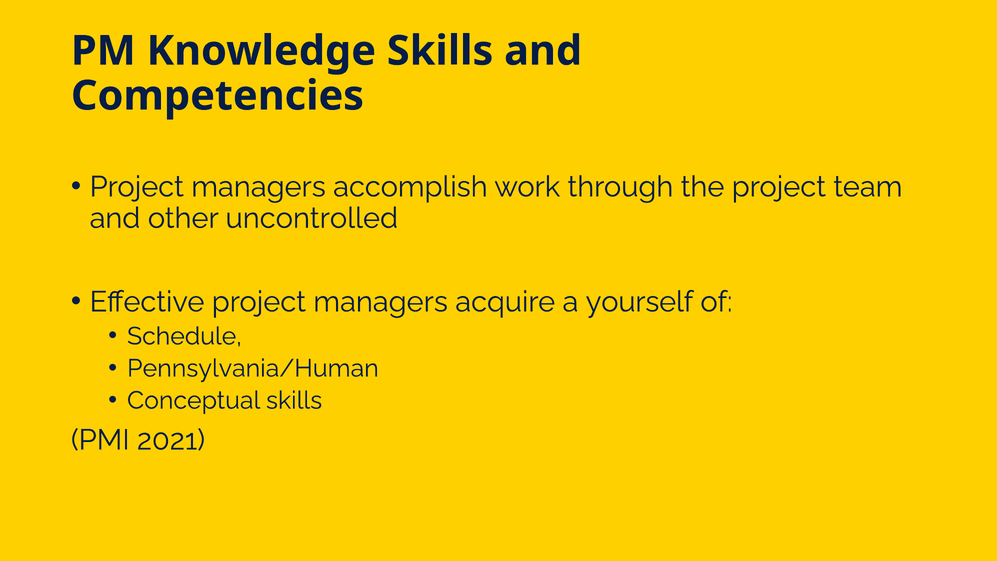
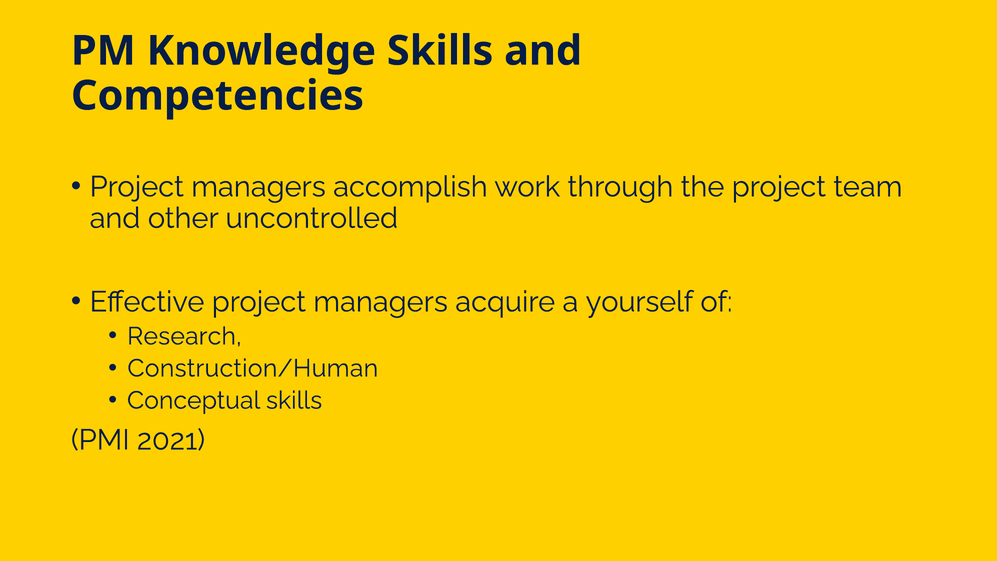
Schedule: Schedule -> Research (184, 336)
Pennsylvania/Human: Pennsylvania/Human -> Construction/Human (253, 368)
